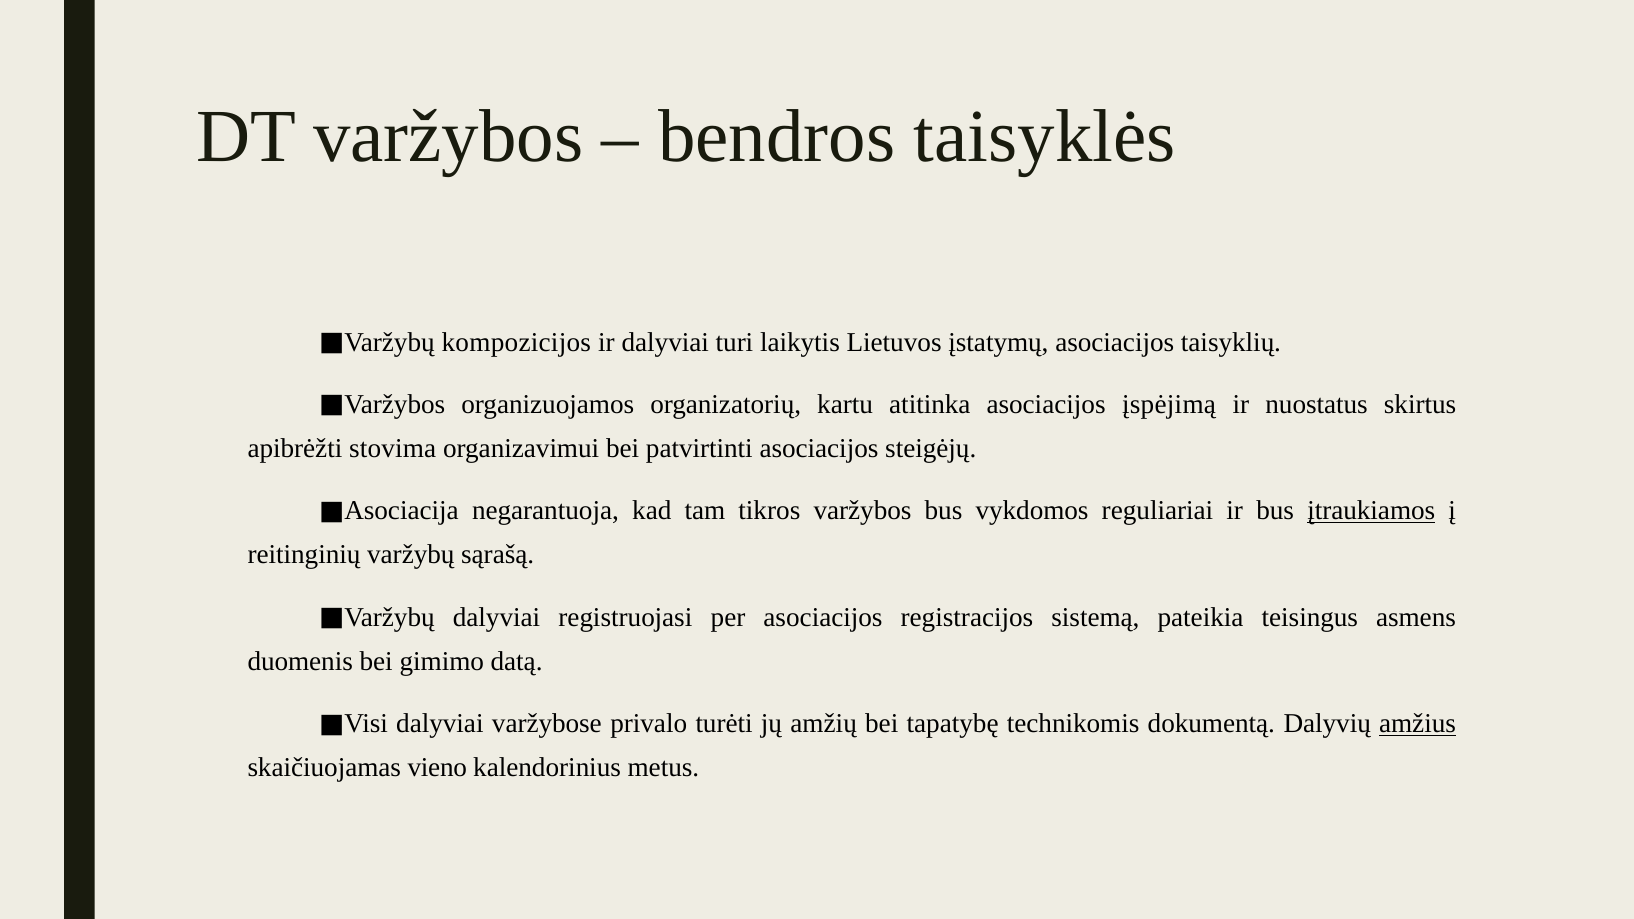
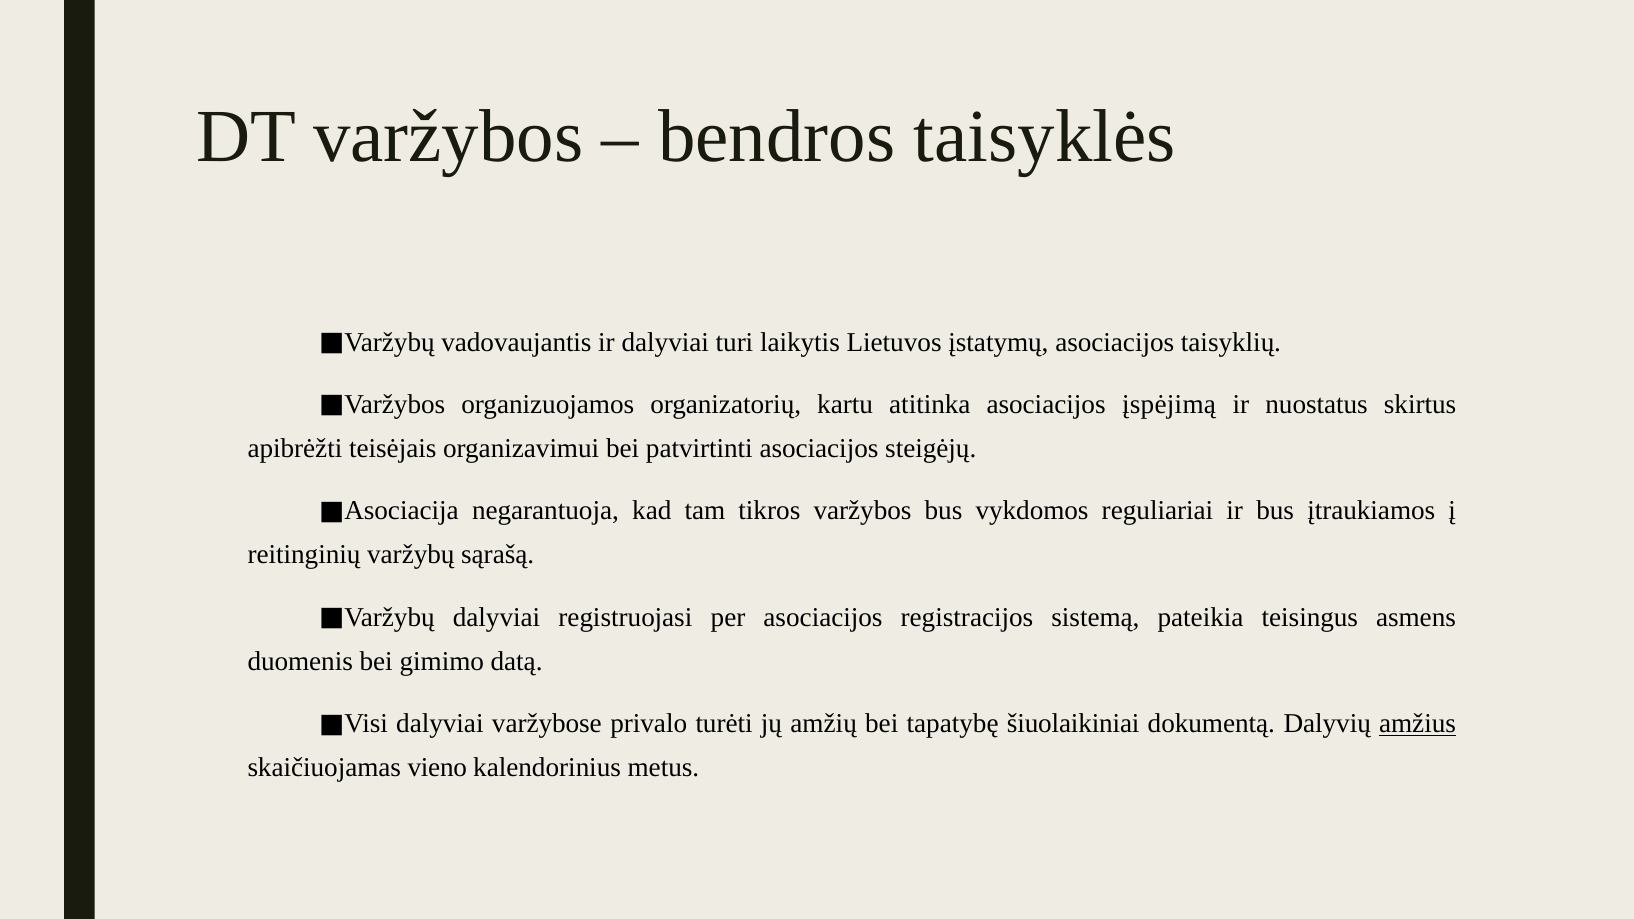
kompozicijos: kompozicijos -> vadovaujantis (516, 342)
stovima: stovima -> teisėjais (393, 449)
įtraukiamos underline: present -> none (1371, 511)
technikomis: technikomis -> šiuolaikiniai (1073, 724)
